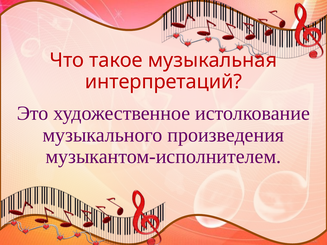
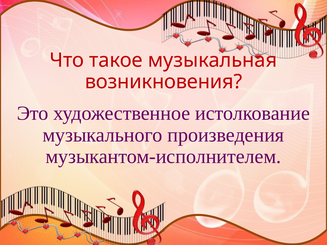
интерпретаций: интерпретаций -> возникновения (164, 82)
